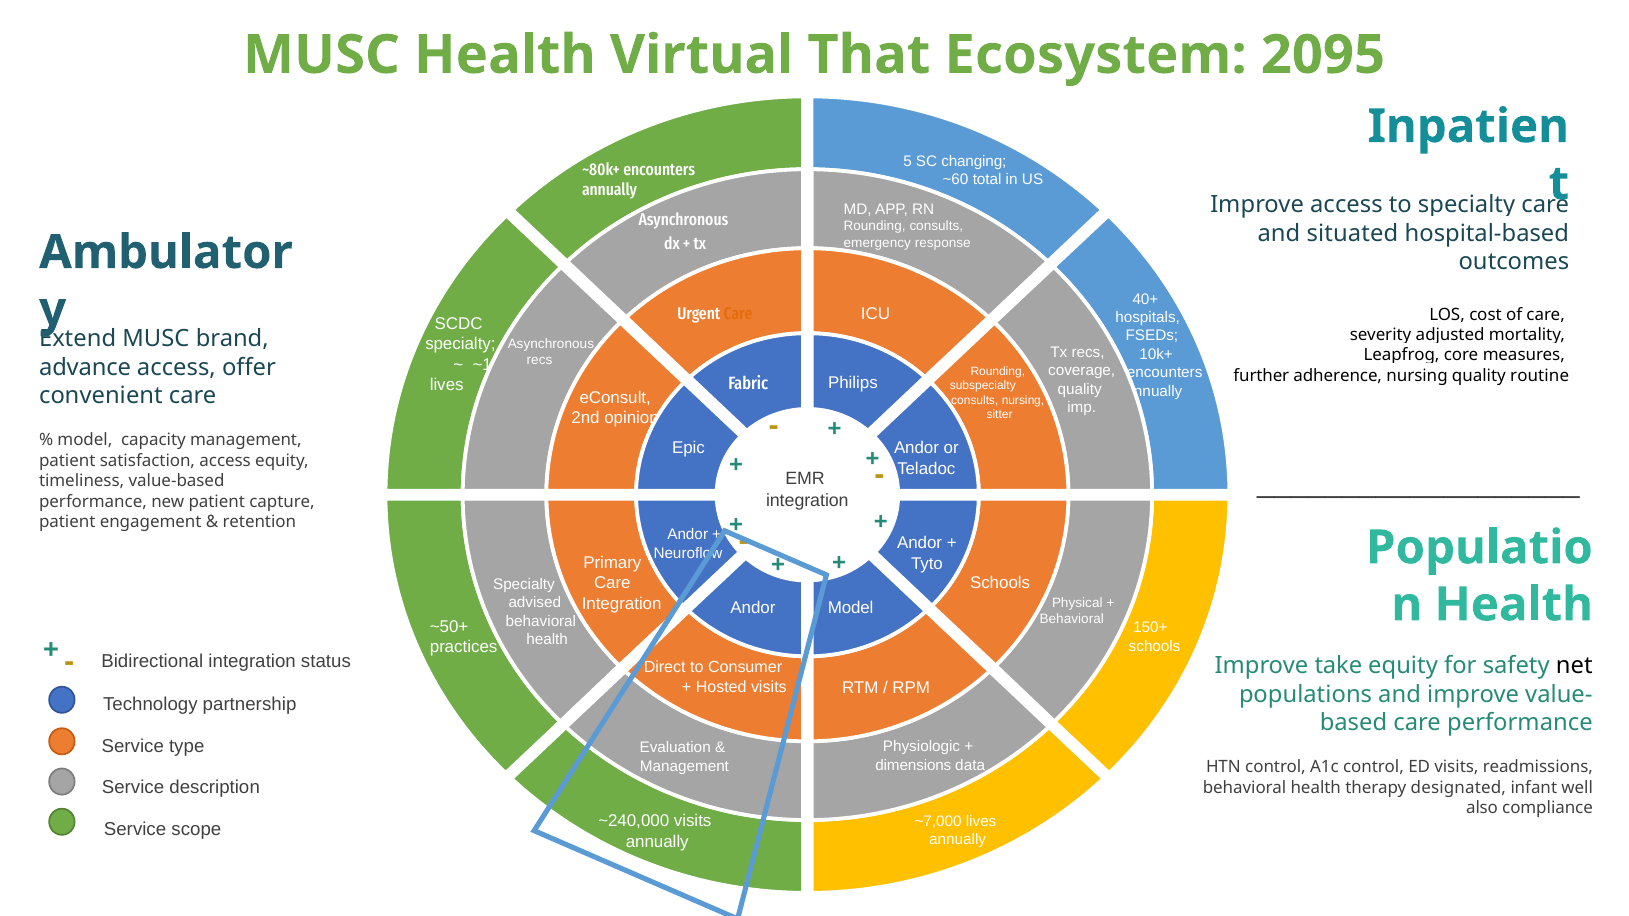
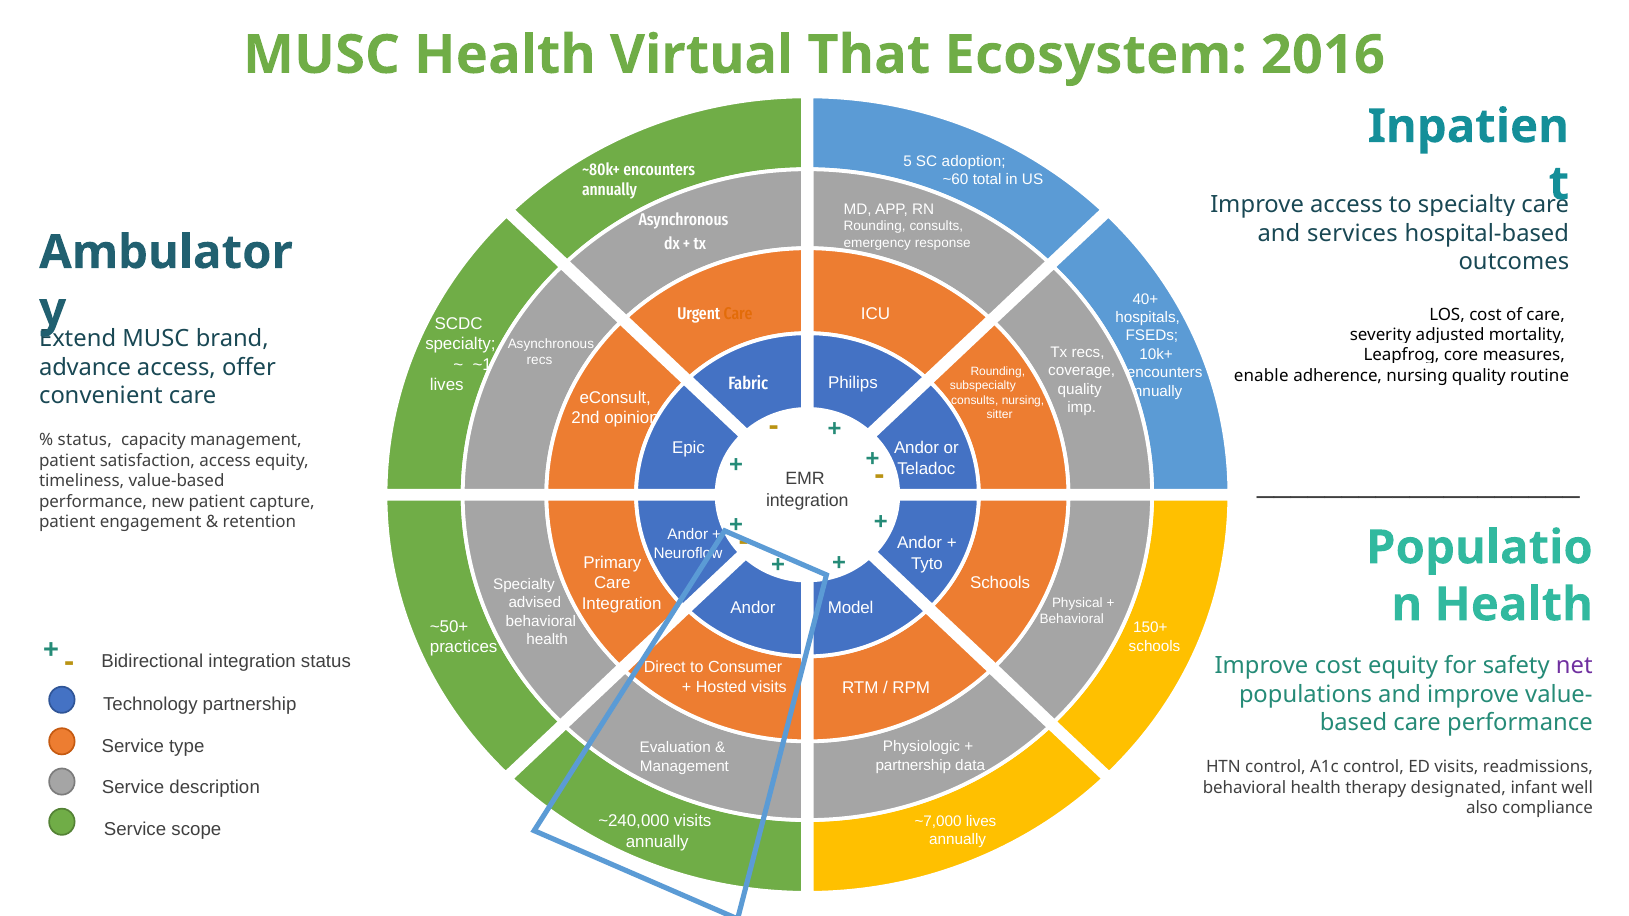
2095: 2095 -> 2016 (1323, 55)
changing: changing -> adoption (974, 162)
situated: situated -> services (1352, 234)
further: further -> enable (1261, 376)
model: model -> status (85, 440)
take: take -> cost (1338, 666)
net colour: black -> purple (1574, 666)
dimensions: dimensions -> partnership (913, 765)
